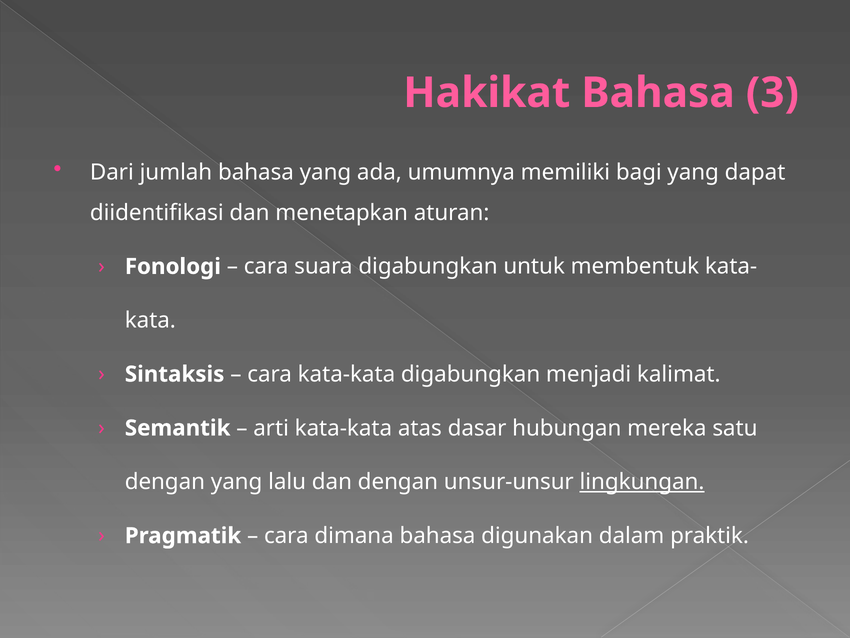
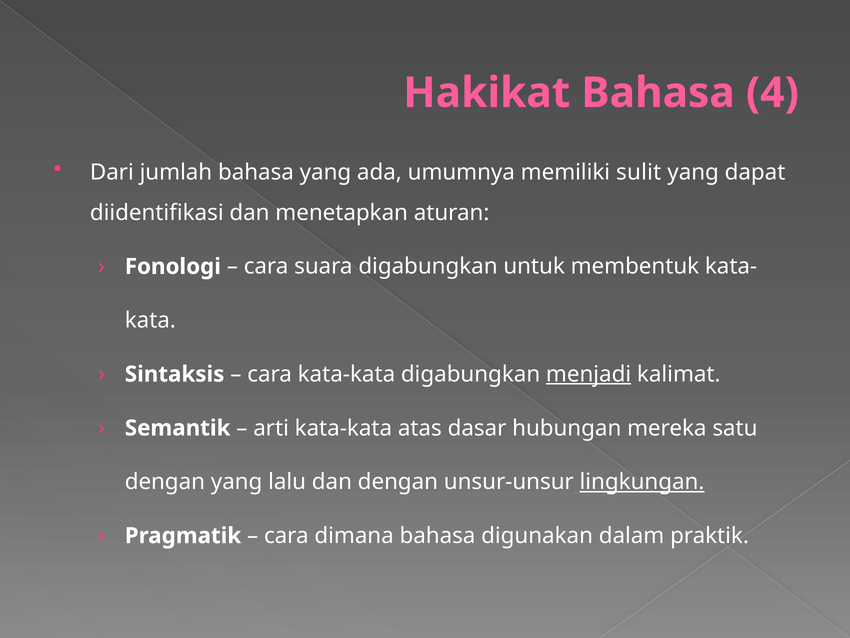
3: 3 -> 4 (772, 93)
bagi: bagi -> sulit (639, 172)
menjadi underline: none -> present (589, 374)
